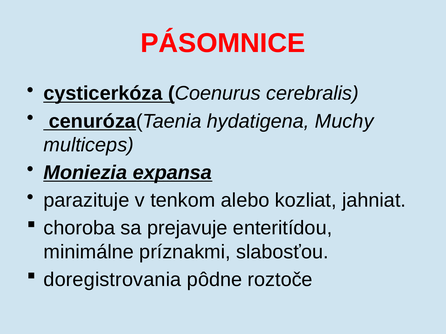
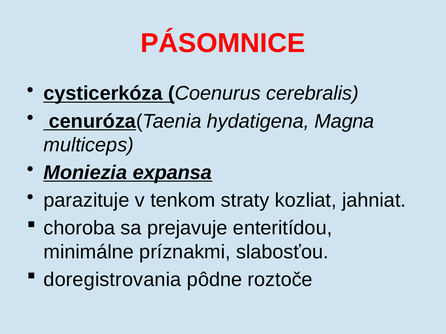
Muchy: Muchy -> Magna (344, 121)
alebo: alebo -> straty (245, 201)
